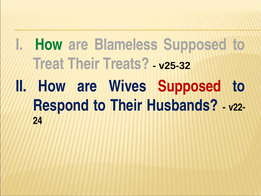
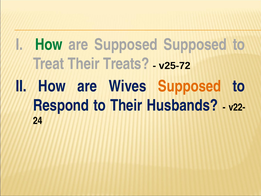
are Blameless: Blameless -> Supposed (126, 45)
v25-32: v25-32 -> v25-72 (175, 66)
Supposed colour: red -> orange (190, 86)
